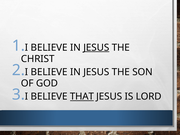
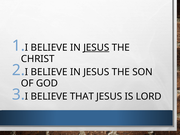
THAT underline: present -> none (82, 96)
